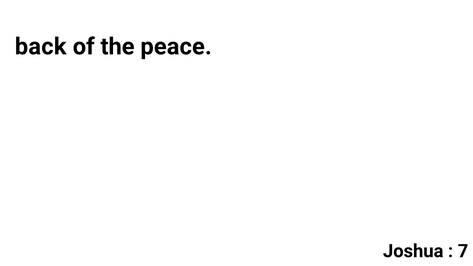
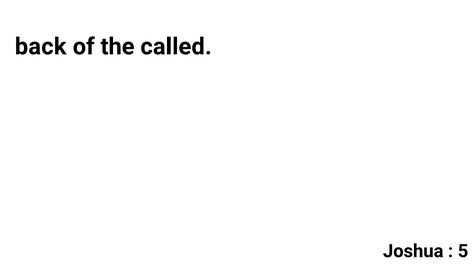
peace: peace -> called (176, 47)
7: 7 -> 5 (463, 251)
